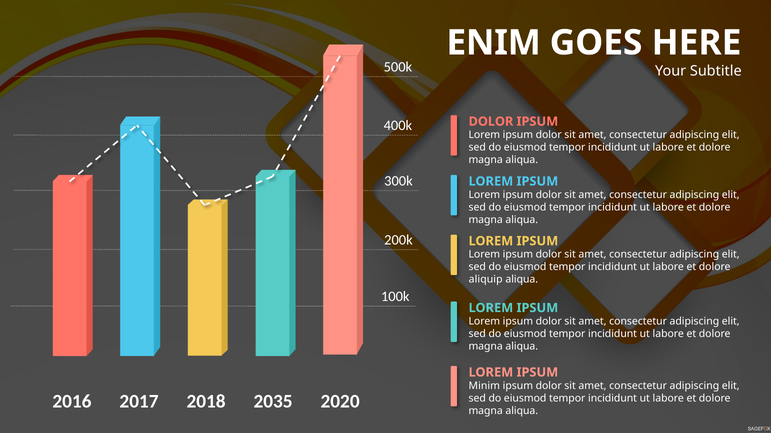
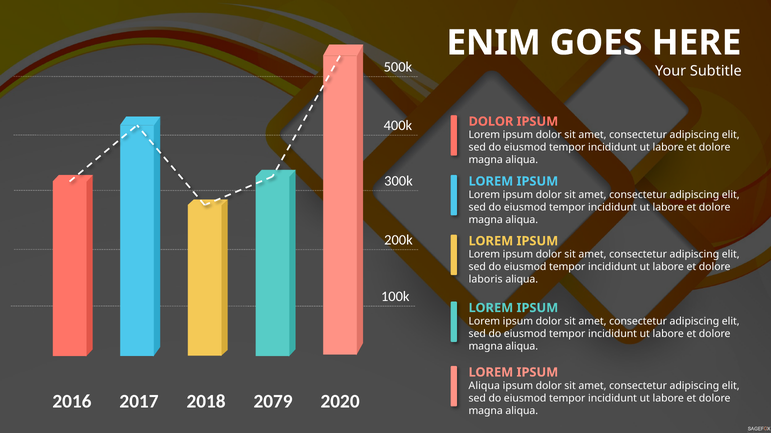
aliquip: aliquip -> laboris (486, 280)
Minim: Minim -> Aliqua (484, 386)
2035: 2035 -> 2079 (273, 402)
